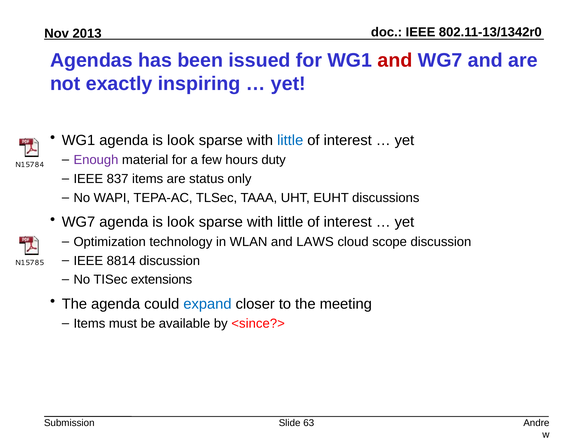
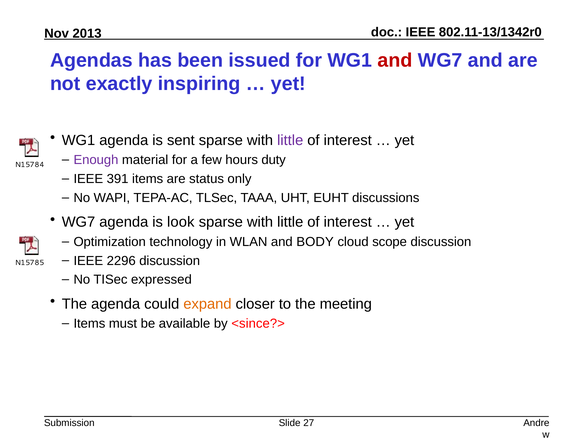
WG1 agenda is look: look -> sent (181, 140)
little colour: blue -> purple (290, 140)
837: 837 -> 391 (118, 179)
LAWS: LAWS -> BODY (315, 242)
8814: 8814 -> 2296 (121, 261)
extensions: extensions -> expressed (161, 280)
expand colour: blue -> orange (207, 304)
63: 63 -> 27 (309, 423)
